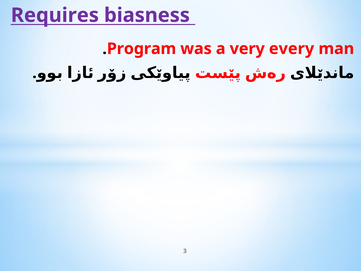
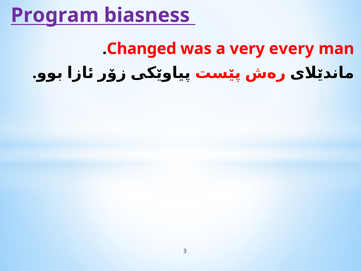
Requires: Requires -> Program (55, 15)
Program: Program -> Changed (142, 49)
